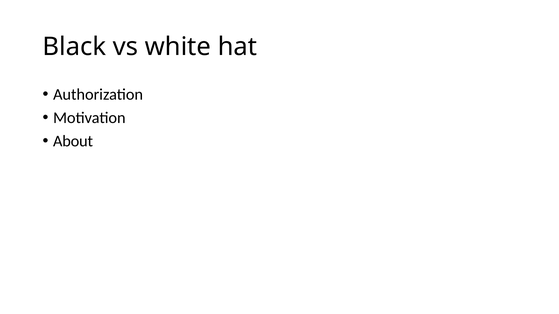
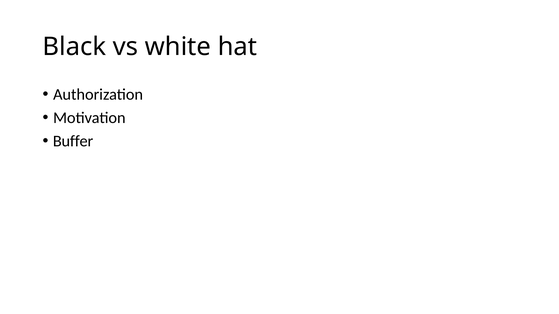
About: About -> Buffer (73, 141)
